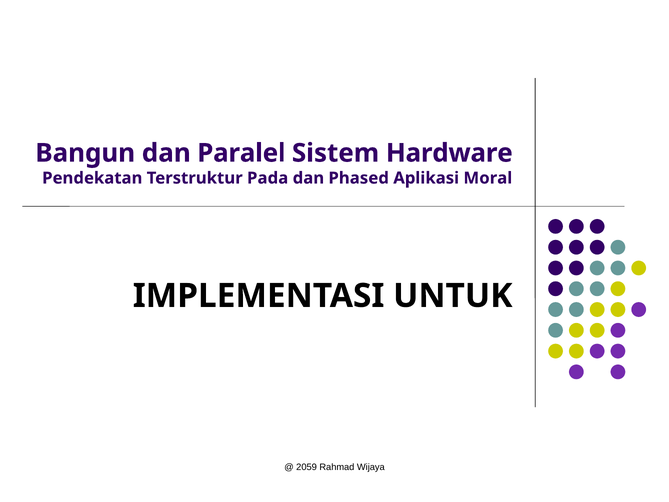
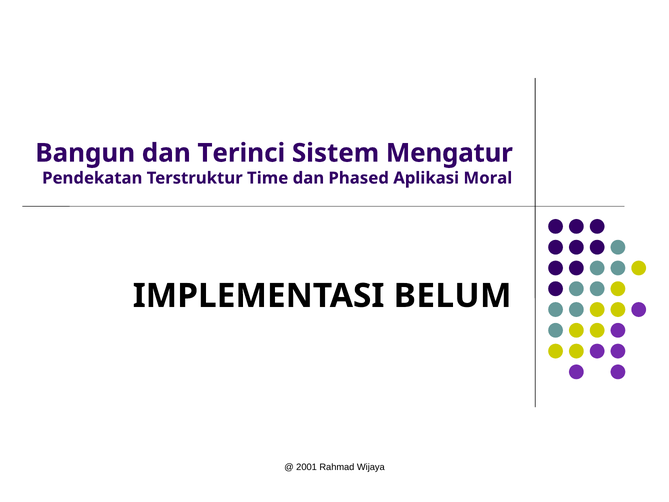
Paralel: Paralel -> Terinci (241, 153)
Hardware: Hardware -> Mengatur (449, 153)
Pada: Pada -> Time (268, 178)
UNTUK: UNTUK -> BELUM (453, 296)
2059: 2059 -> 2001 (307, 467)
